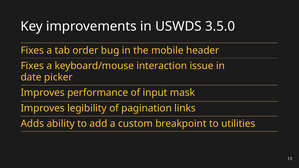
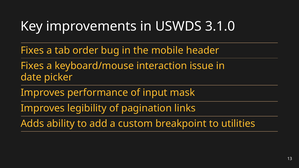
3.5.0: 3.5.0 -> 3.1.0 (220, 26)
